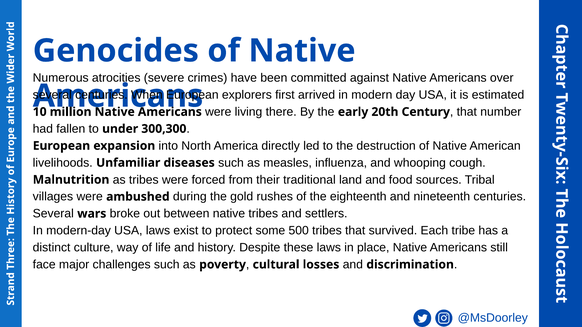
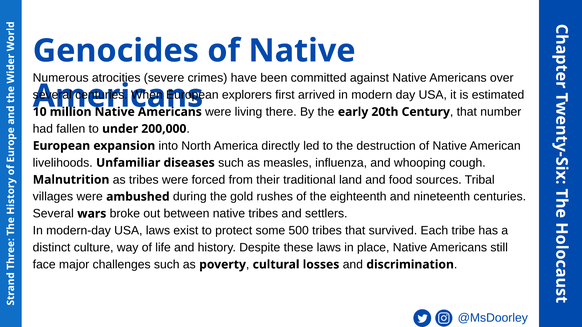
300,300: 300,300 -> 200,000 (164, 129)
